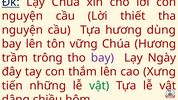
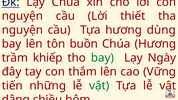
vững: vững -> buồn (84, 44)
trông: trông -> khiếp (48, 58)
bay colour: purple -> green (102, 58)
Xưng: Xưng -> Vững (160, 72)
